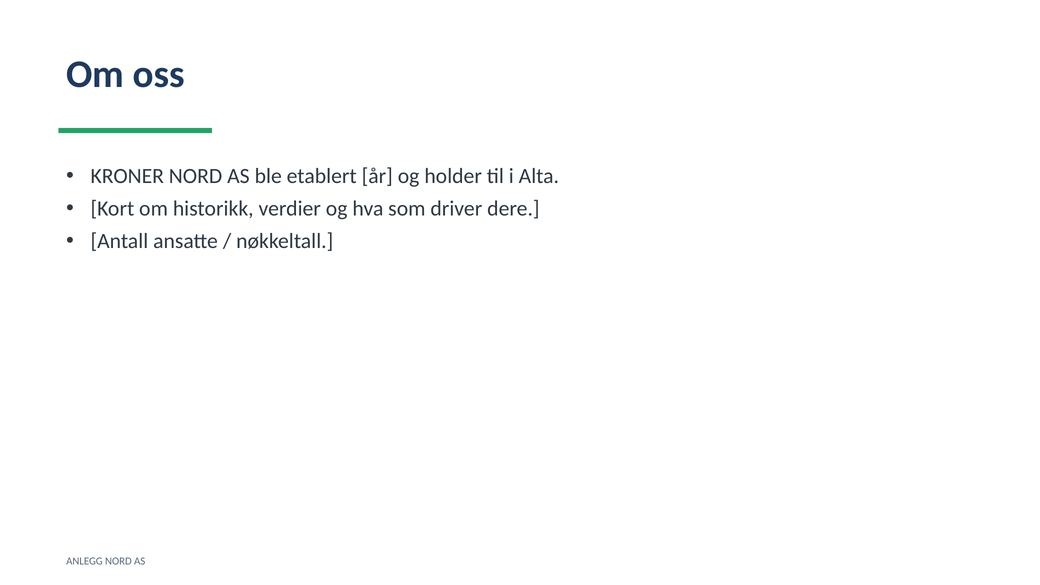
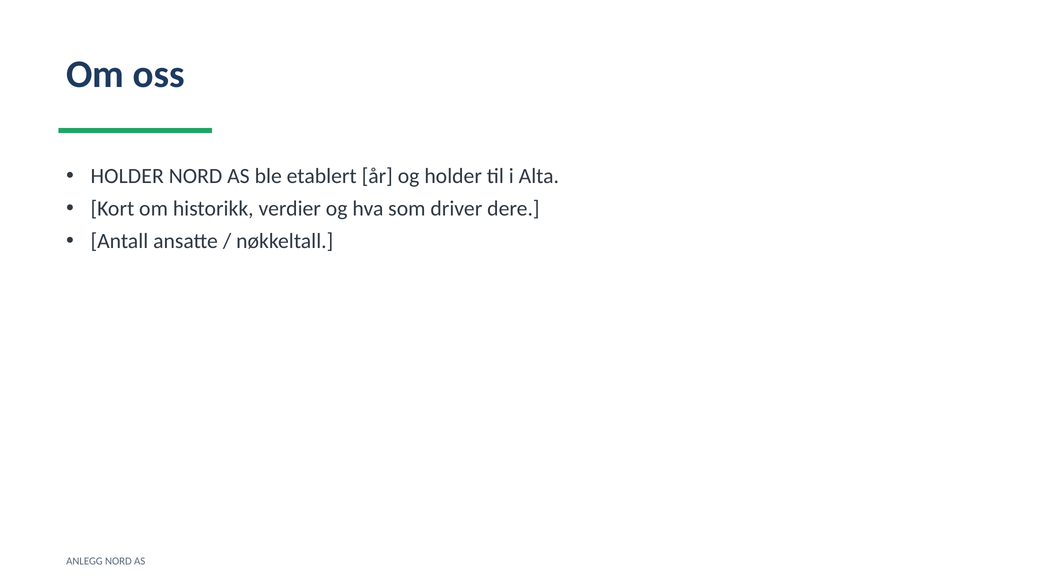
KRONER: KRONER -> HOLDER (127, 176)
